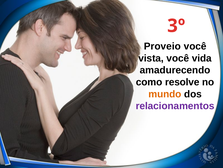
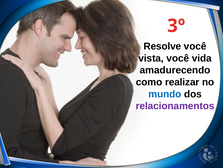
Proveio: Proveio -> Resolve (162, 46)
resolve: resolve -> realizar (182, 82)
mundo colour: orange -> blue (165, 94)
